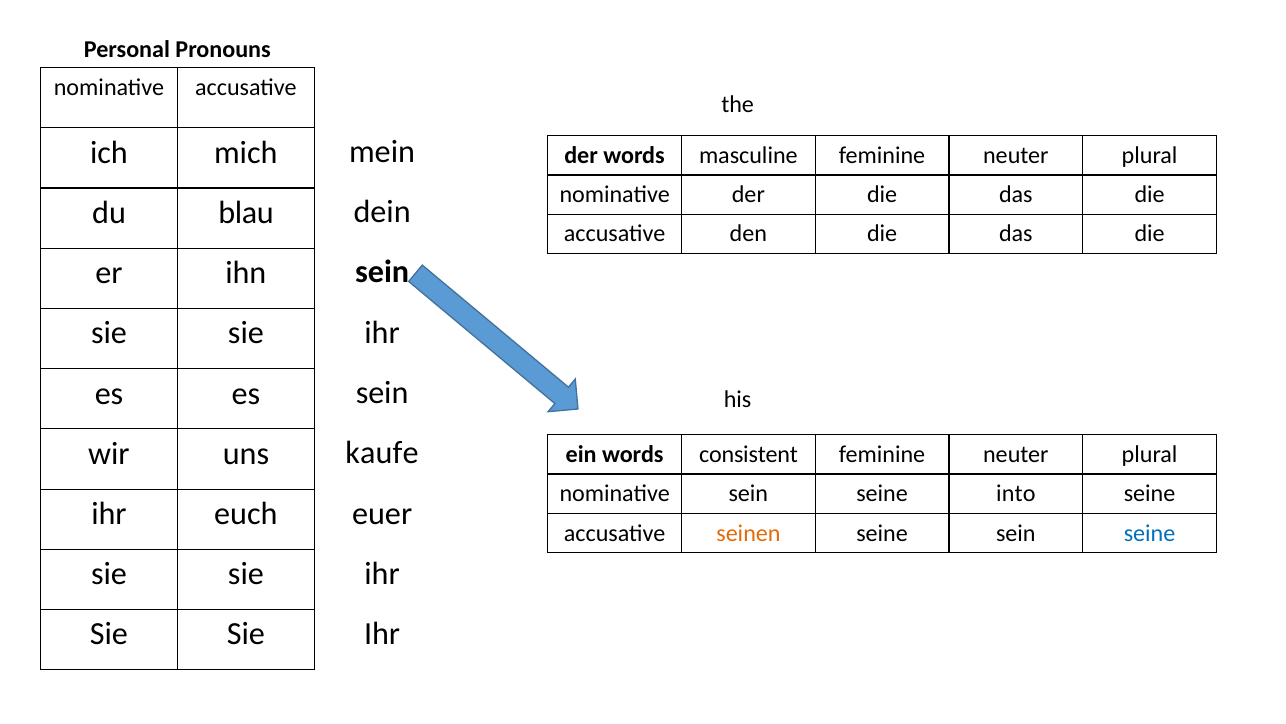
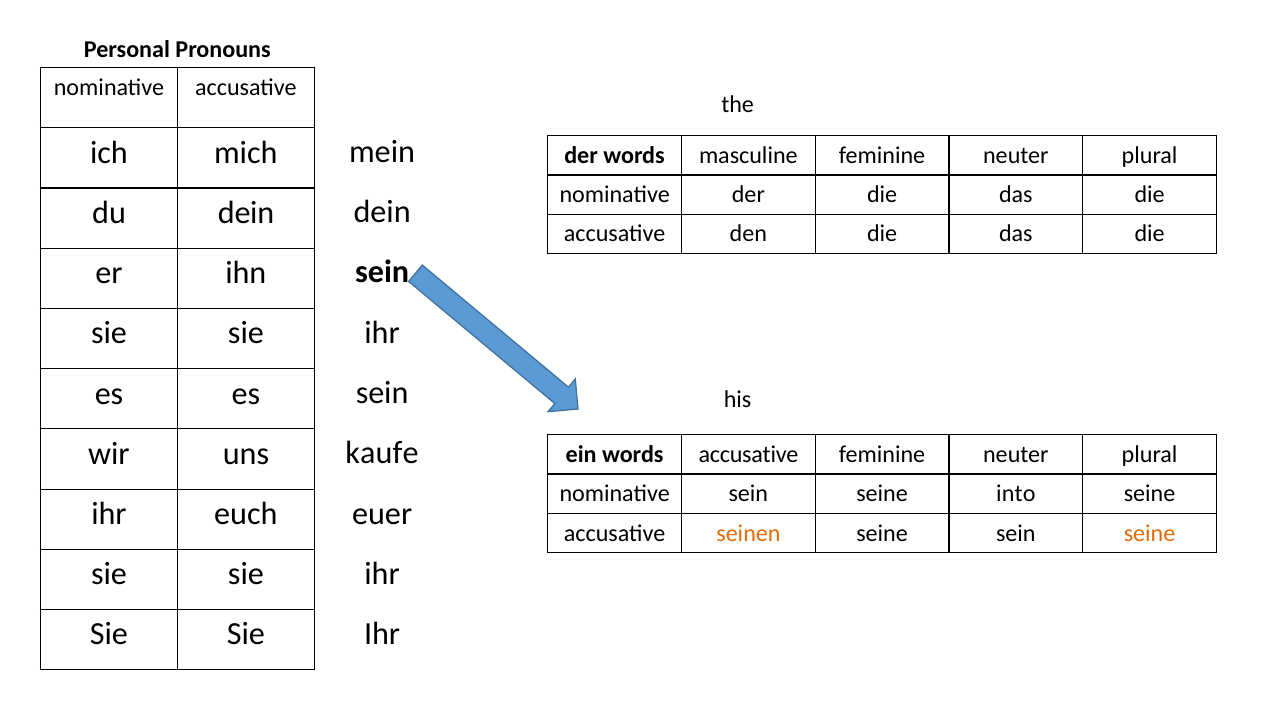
du blau: blau -> dein (246, 213)
words consistent: consistent -> accusative (749, 454)
seine colour: blue -> orange (1150, 533)
